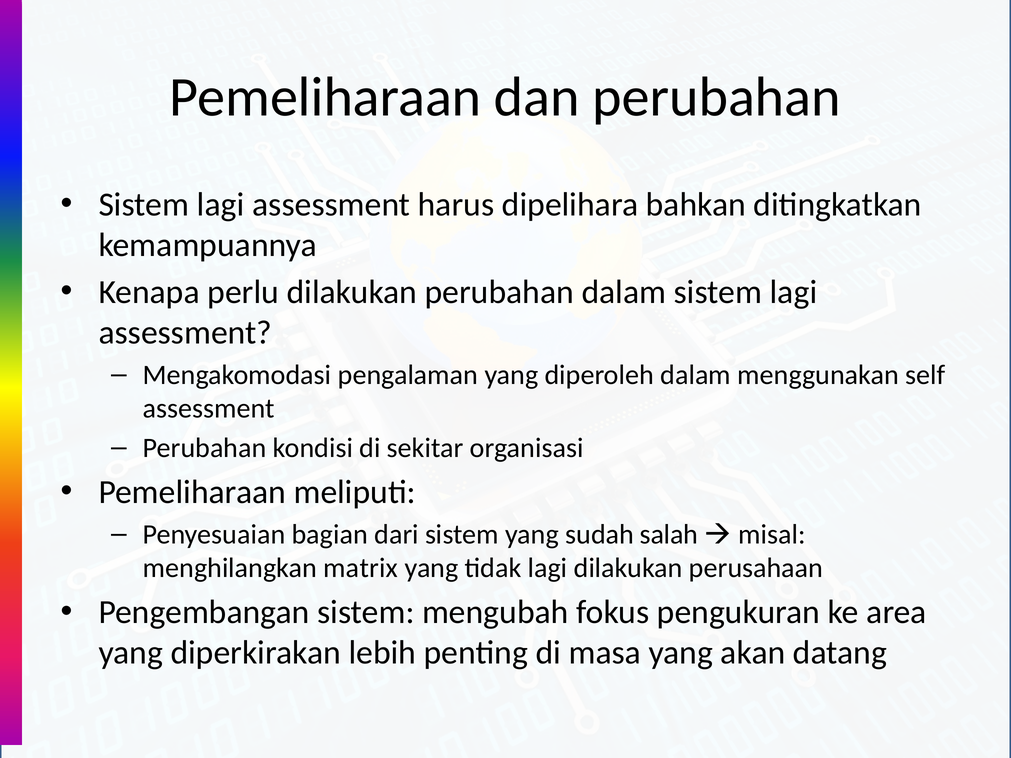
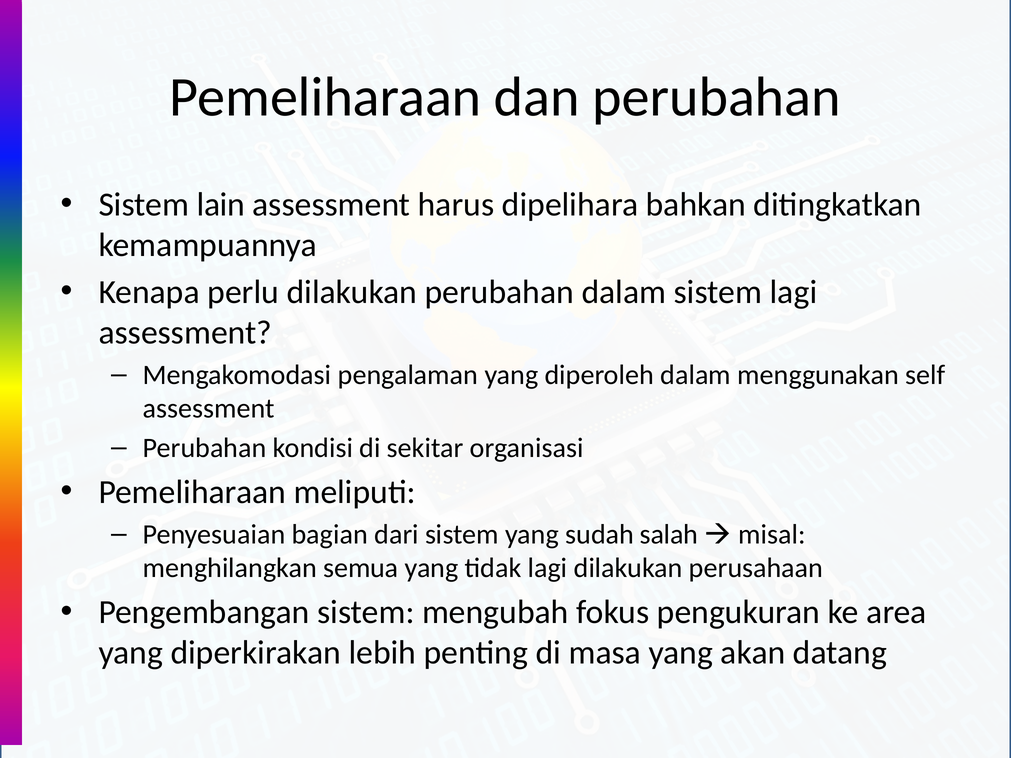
lagi: lagi -> lain (221, 205)
matrix: matrix -> semua (361, 568)
